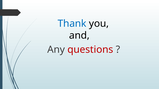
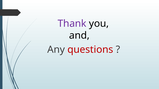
Thank colour: blue -> purple (72, 24)
